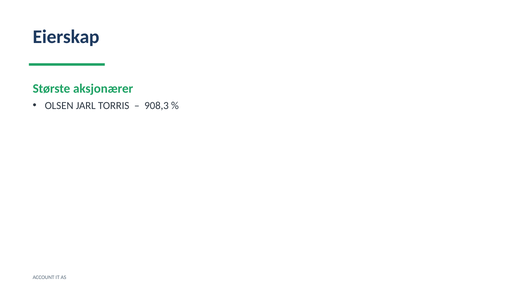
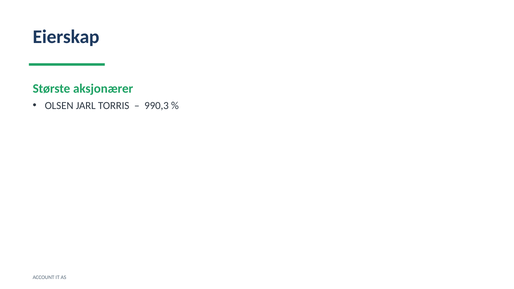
908,3: 908,3 -> 990,3 (157, 106)
